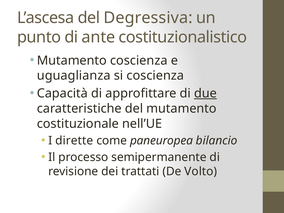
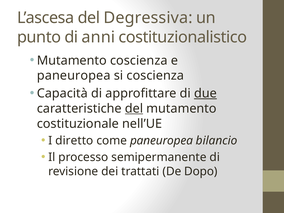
ante: ante -> anni (98, 37)
uguaglianza: uguaglianza -> paneuropea (74, 76)
del underline: none -> present (134, 108)
dirette: dirette -> diretto (74, 141)
Volto: Volto -> Dopo (201, 171)
